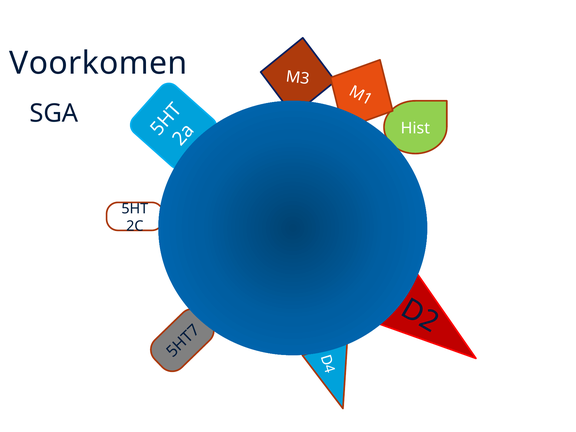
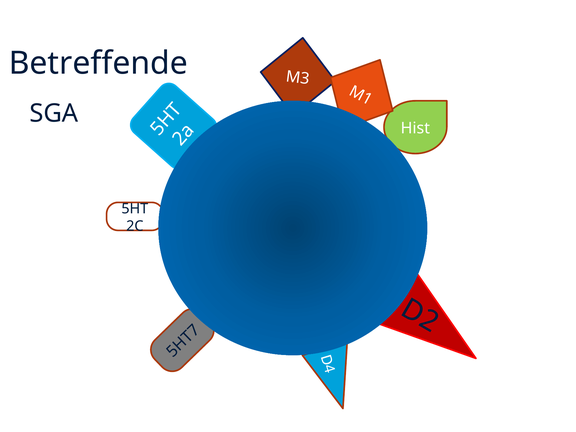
Voorkomen: Voorkomen -> Betreffende (98, 63)
